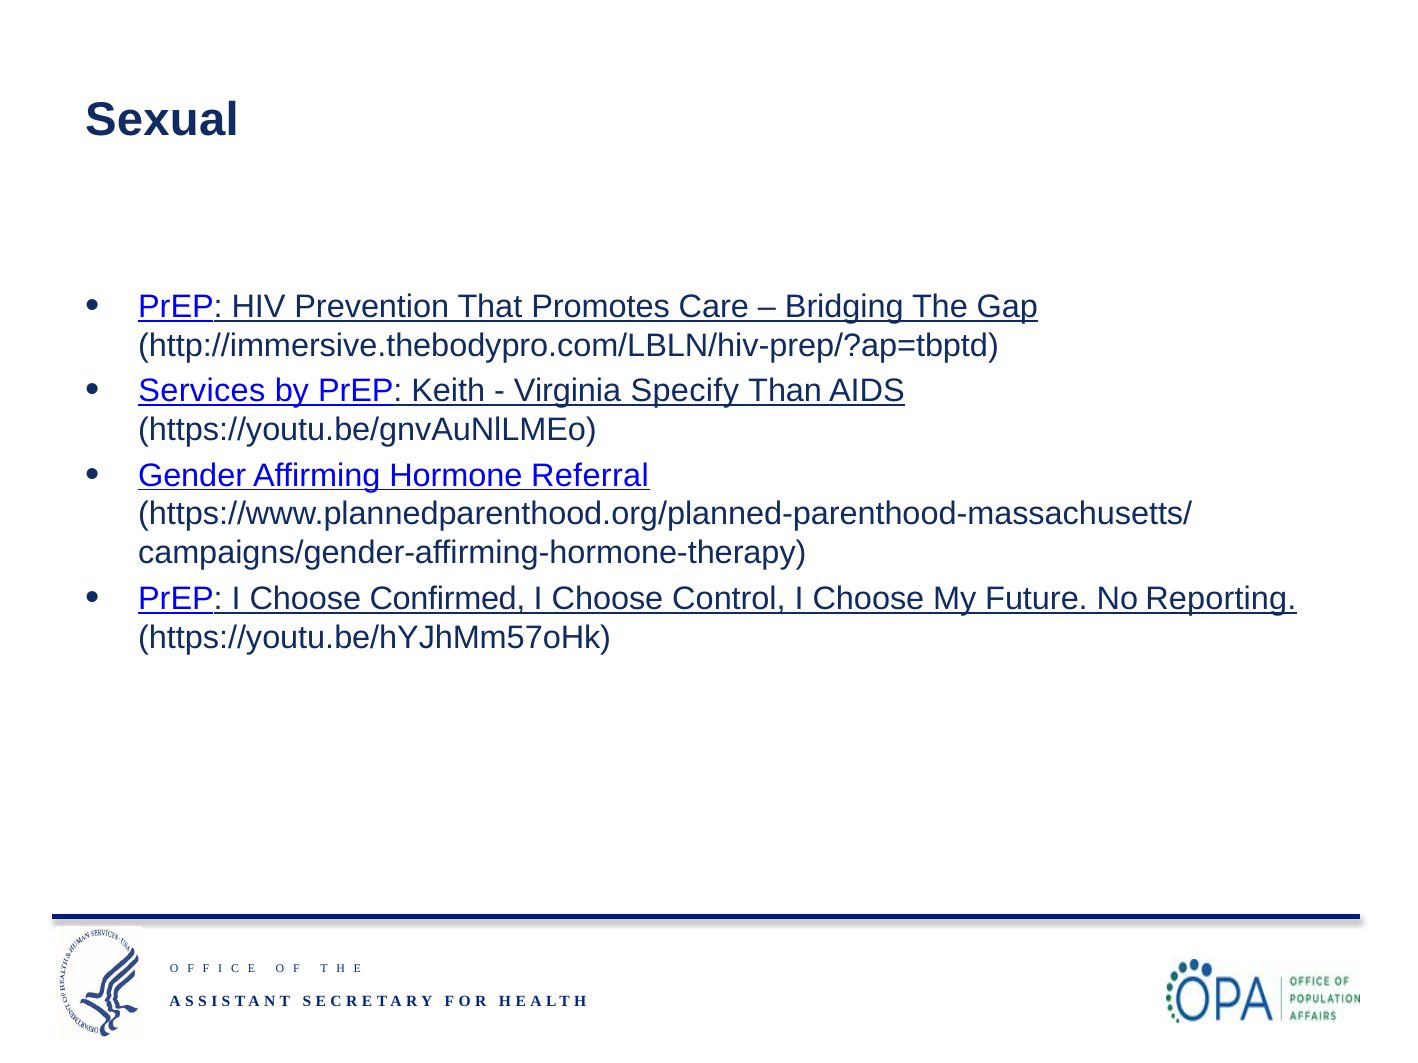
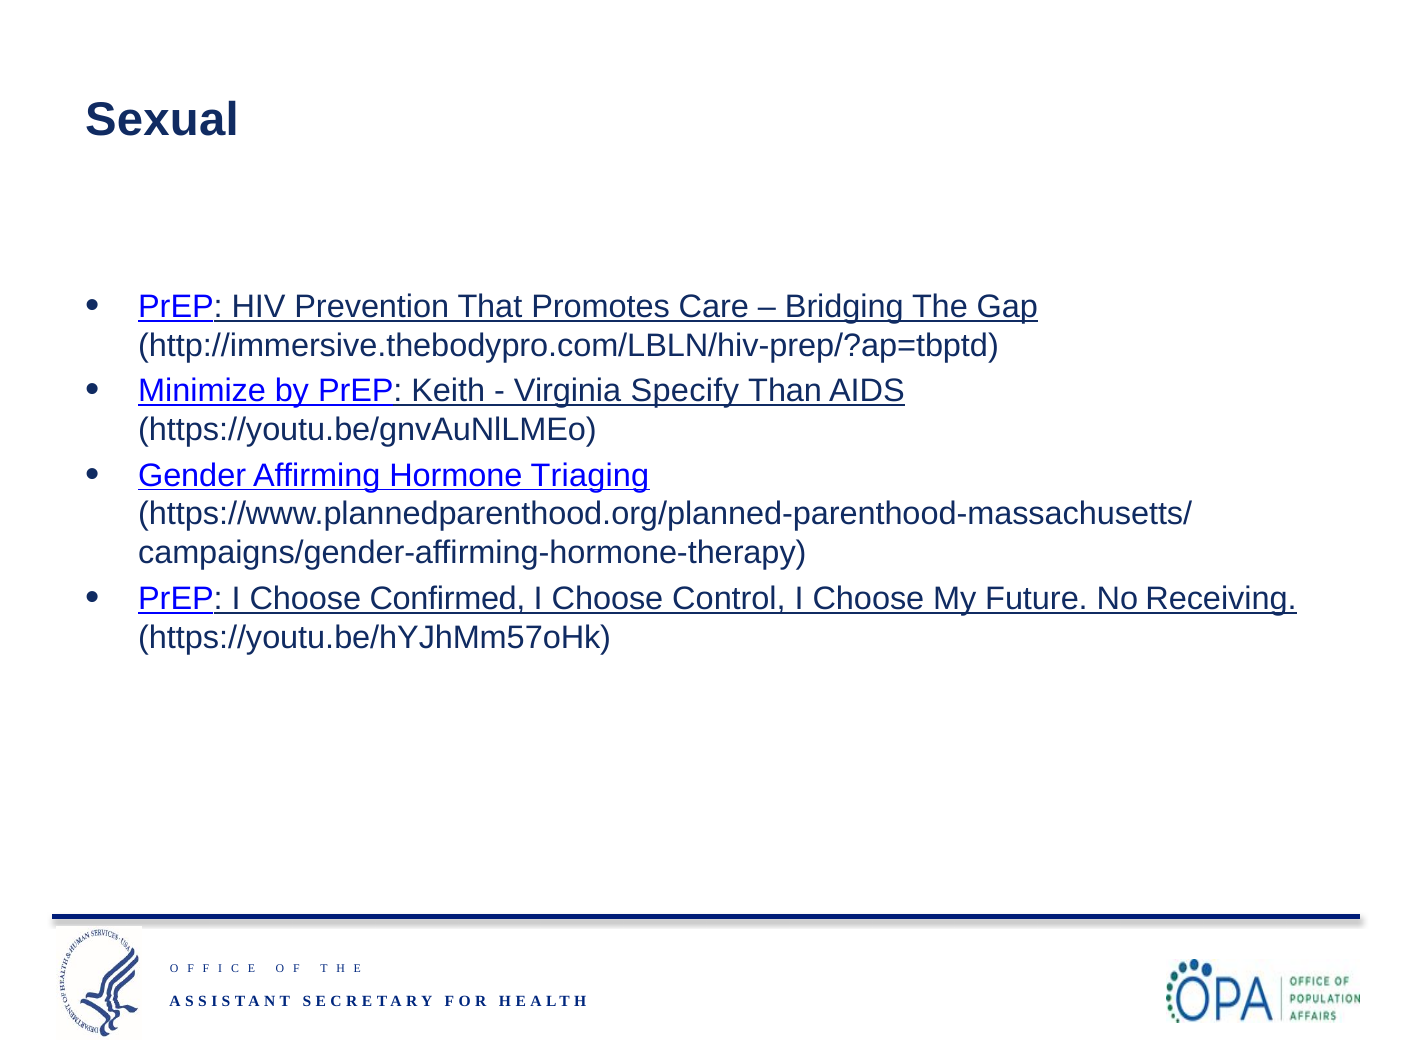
Services: Services -> Minimize (202, 391)
Referral: Referral -> Triaging (590, 476)
Reporting: Reporting -> Receiving (1221, 599)
